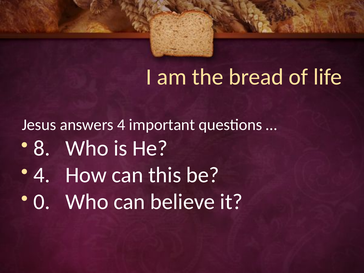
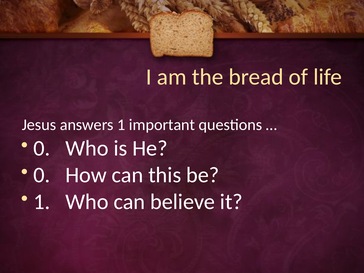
answers 4: 4 -> 1 (121, 125)
8: 8 -> 0 (42, 148)
4: 4 -> 0 (42, 175)
0: 0 -> 1 (42, 202)
